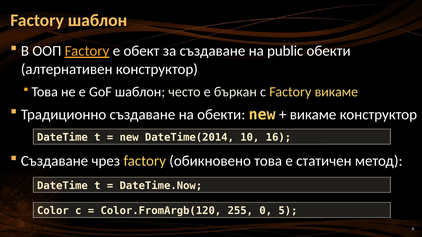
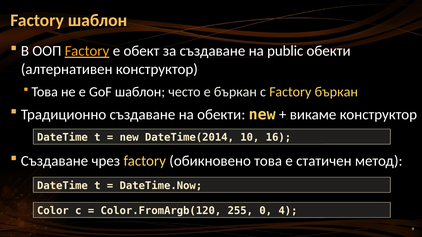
Factory викаме: викаме -> бъркан (336, 92)
5: 5 -> 4 (288, 211)
